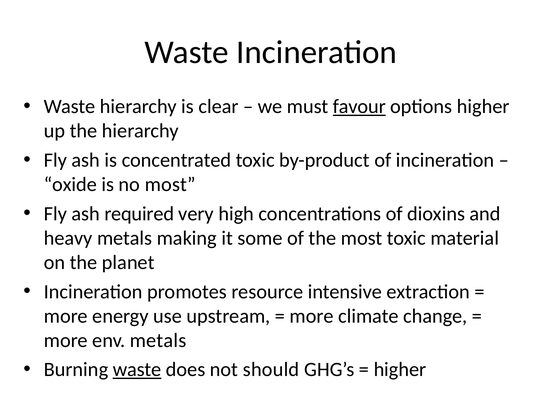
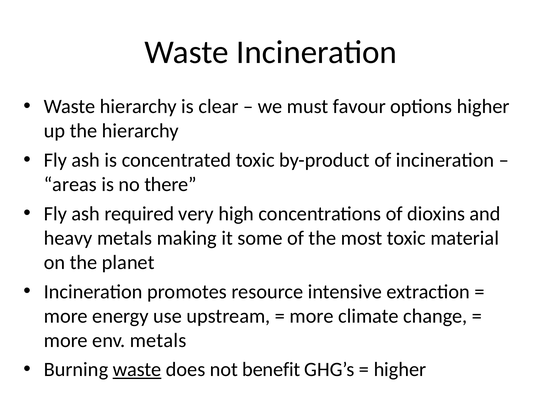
favour underline: present -> none (359, 107)
oxide: oxide -> areas (70, 185)
no most: most -> there (171, 185)
should: should -> benefit (271, 370)
